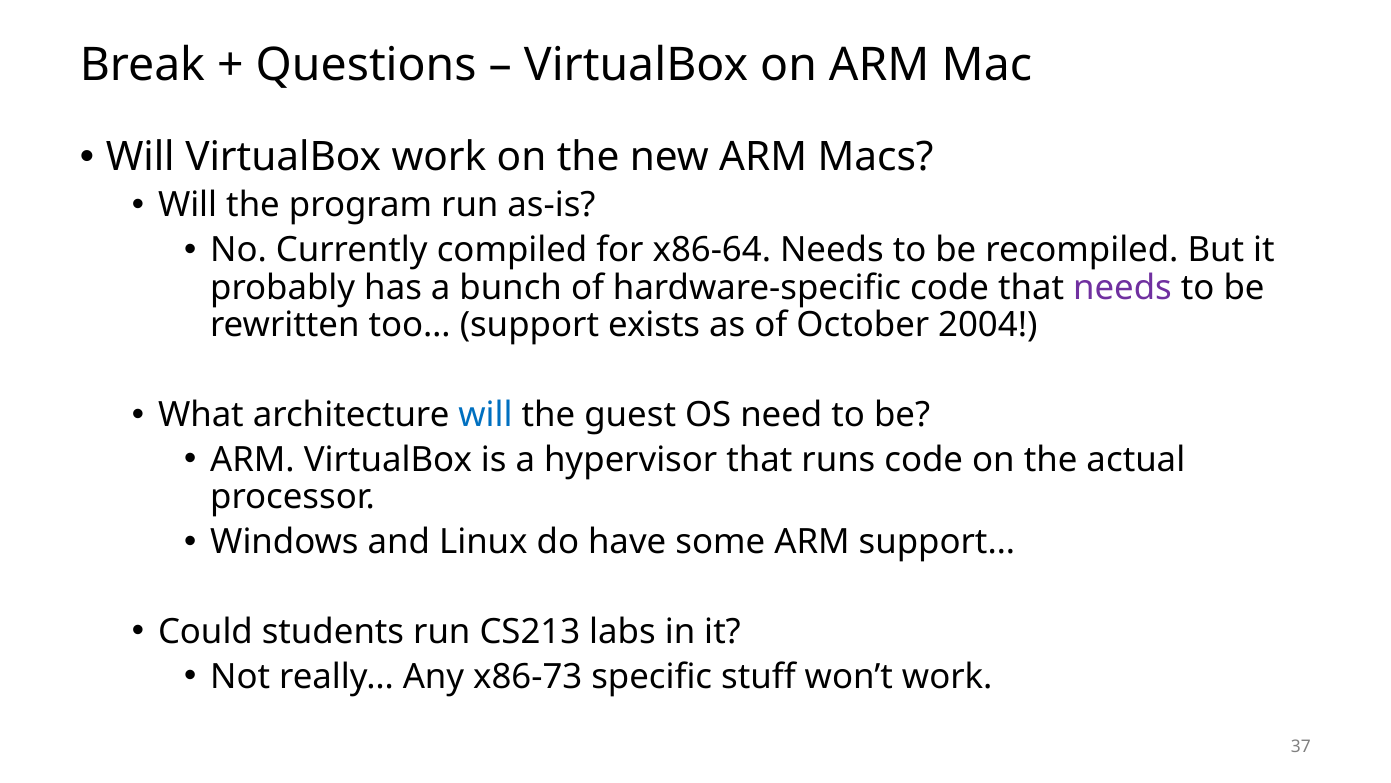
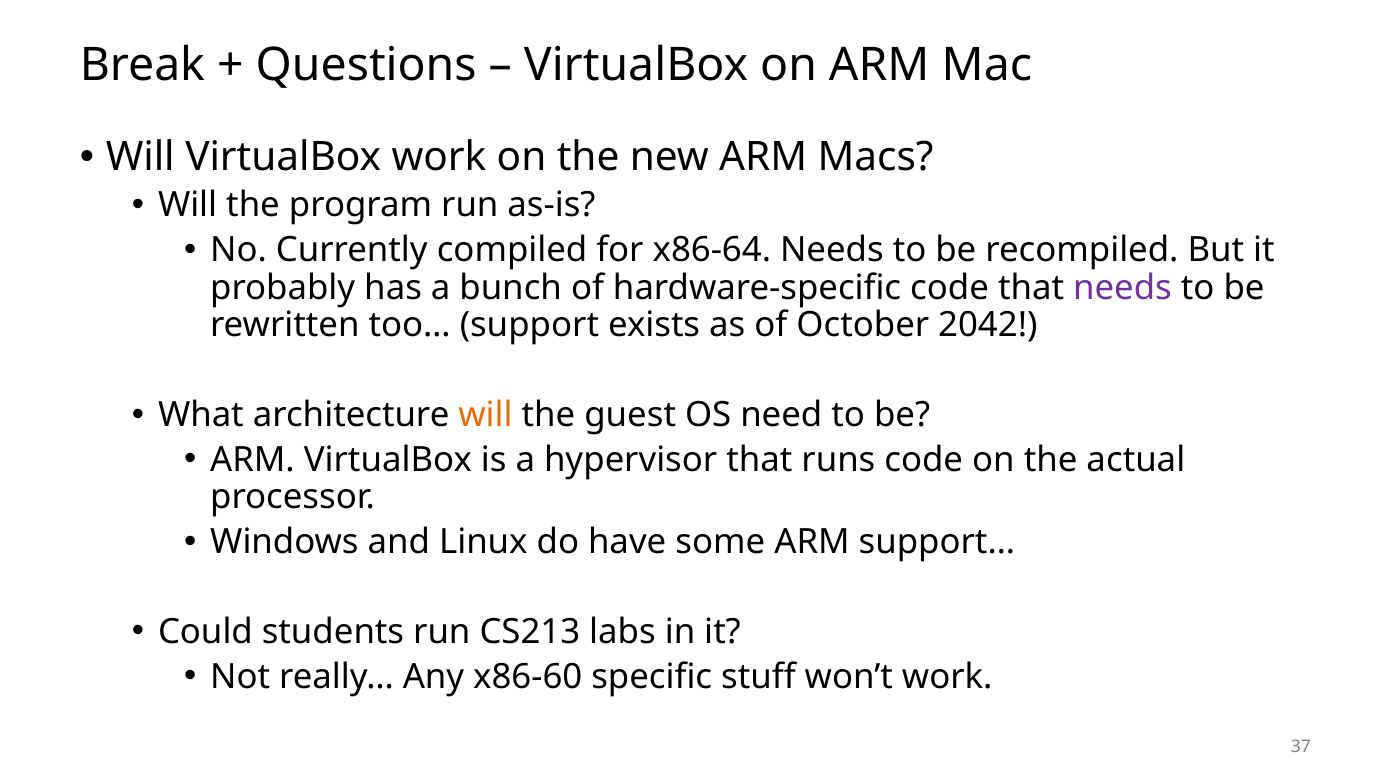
2004: 2004 -> 2042 (988, 325)
will colour: blue -> orange (486, 415)
x86-73: x86-73 -> x86-60 (528, 676)
